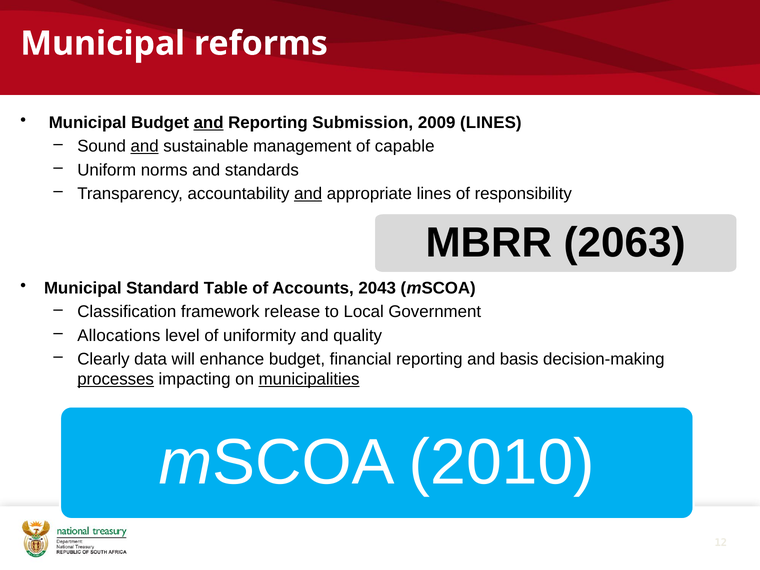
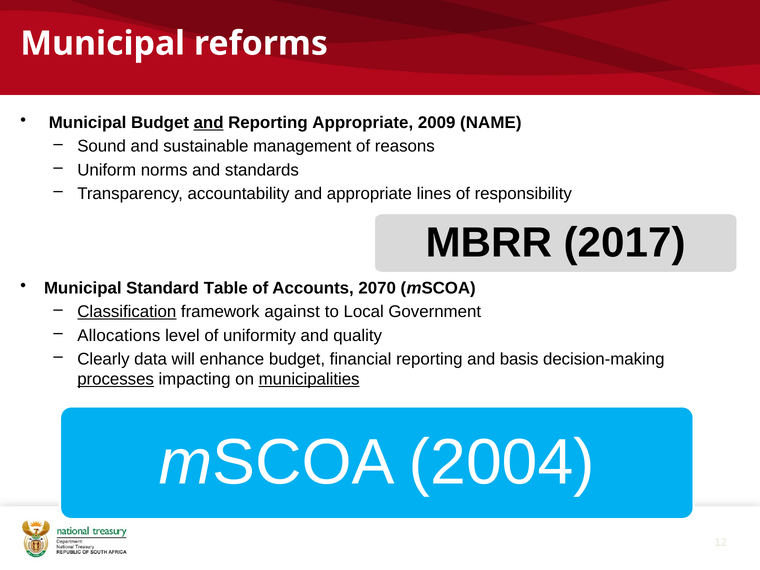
Reporting Submission: Submission -> Appropriate (363, 123)
2009 LINES: LINES -> NAME (491, 123)
and underline: present -> none (145, 146)
capable: capable -> reasons (405, 146)
and underline: present -> none (308, 194)
2063: 2063 -> 2017 (625, 243)
2043: 2043 -> 2070 (377, 288)
Classification underline: none -> present (127, 312)
release: release -> against (292, 312)
2010: 2010 -> 2004 (502, 462)
